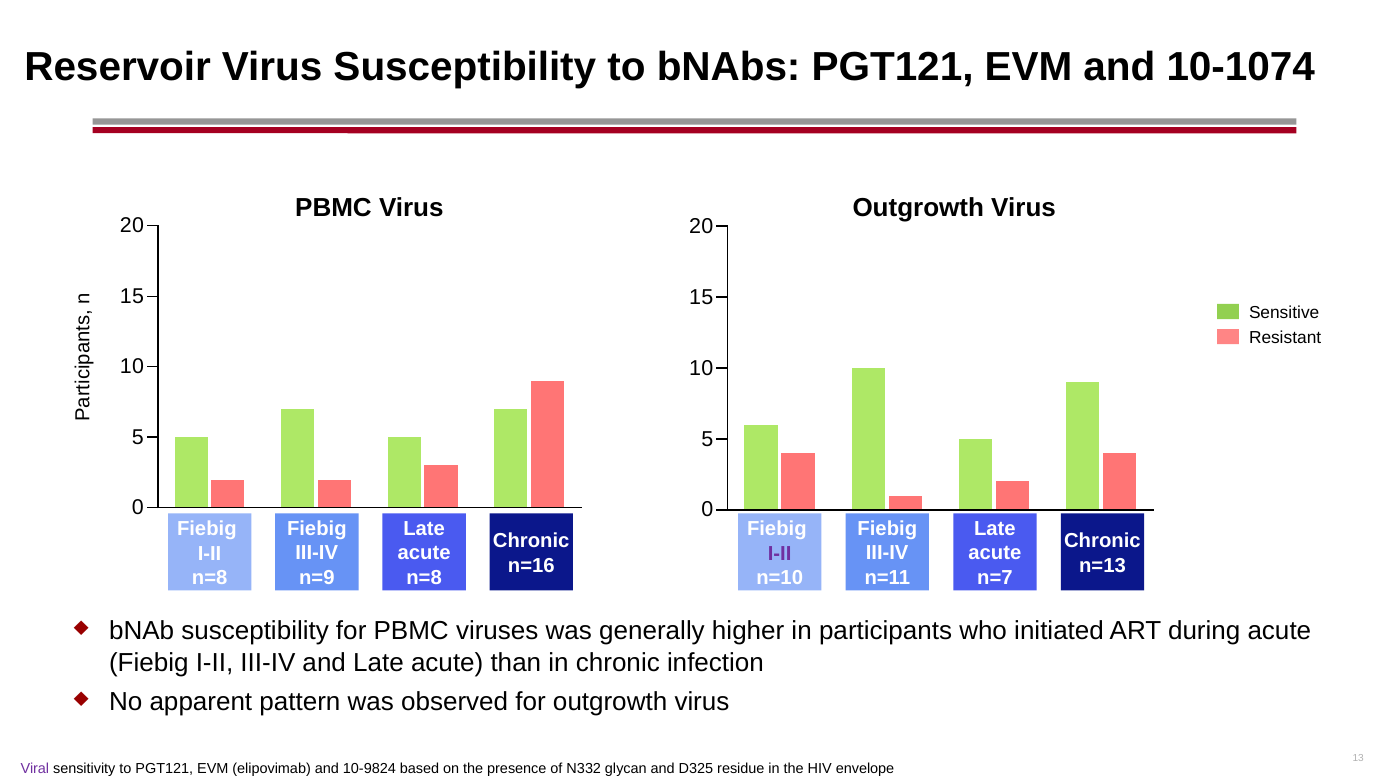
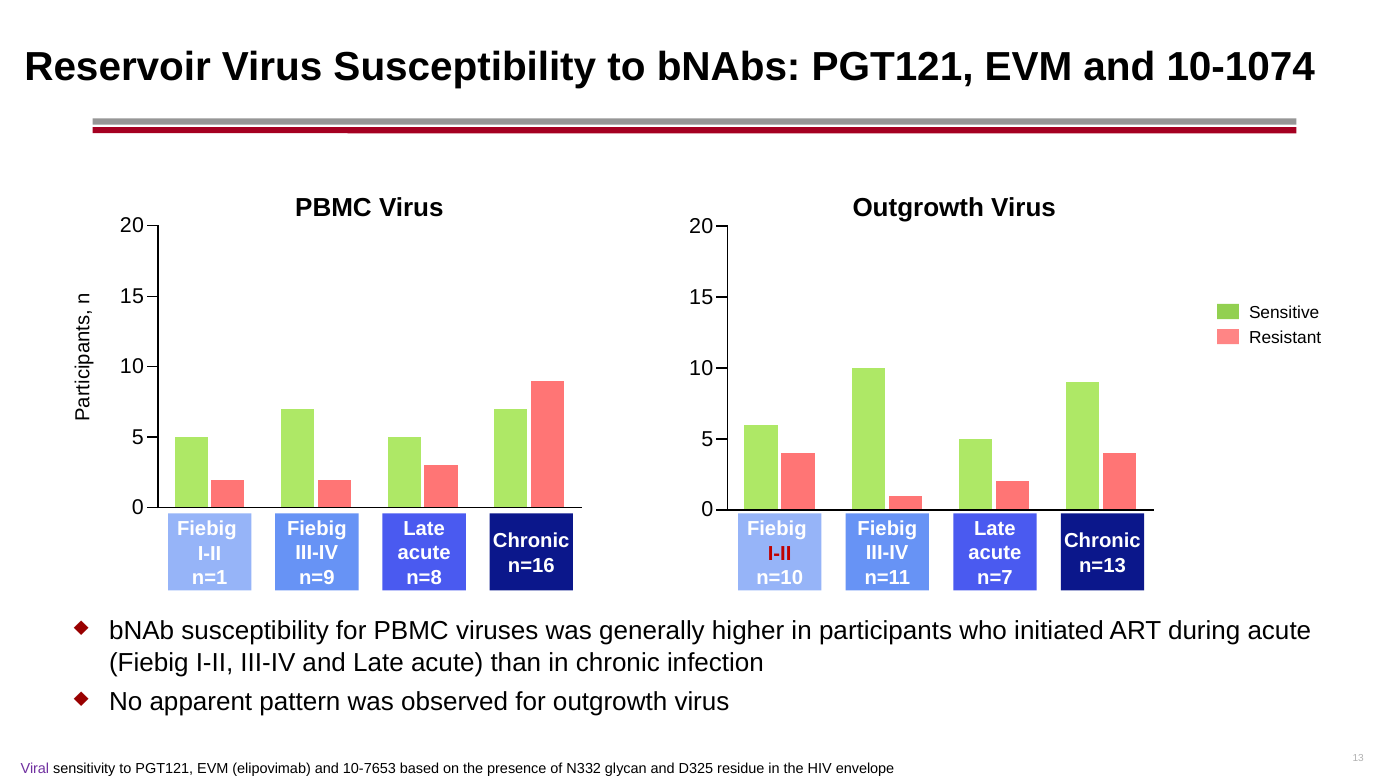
I-II colour: purple -> red (780, 554)
n=8: n=8 -> n=1 (210, 578)
10-9824: 10-9824 -> 10-7653 (369, 769)
